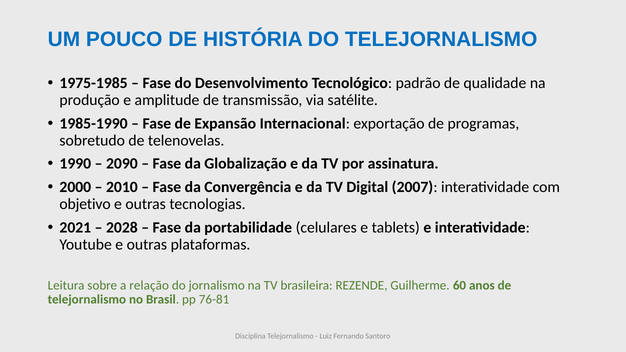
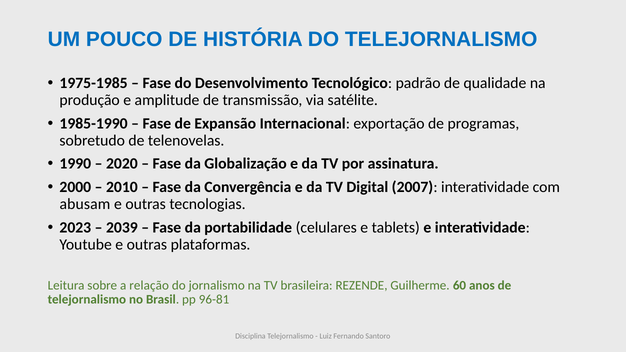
2090: 2090 -> 2020 (122, 164)
objetivo: objetivo -> abusam (85, 204)
2021: 2021 -> 2023 (75, 228)
2028: 2028 -> 2039 (122, 228)
76-81: 76-81 -> 96-81 (214, 300)
